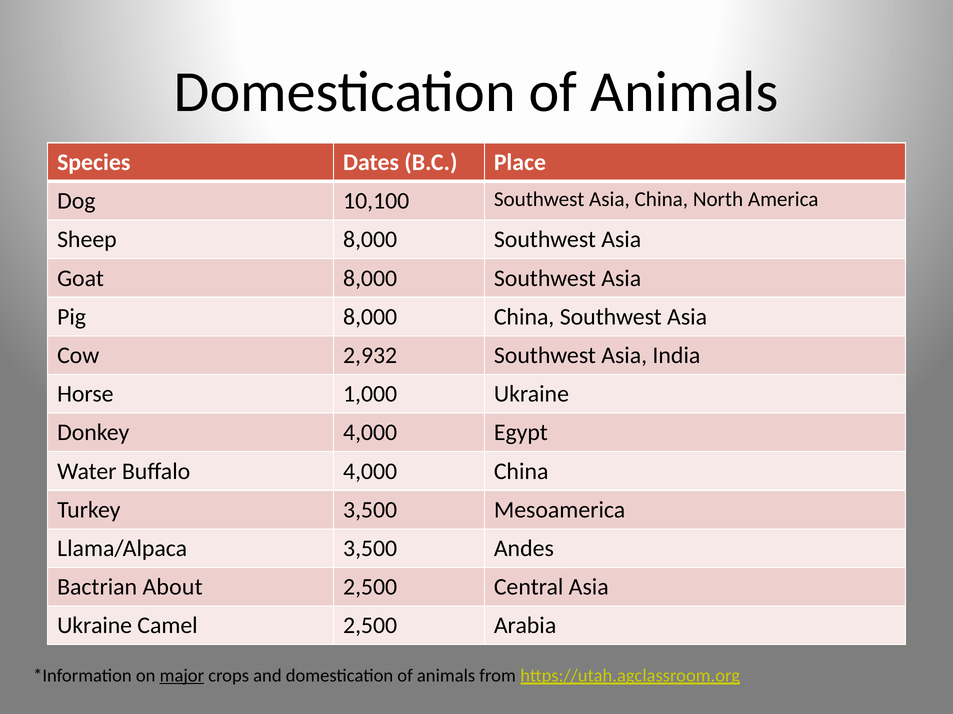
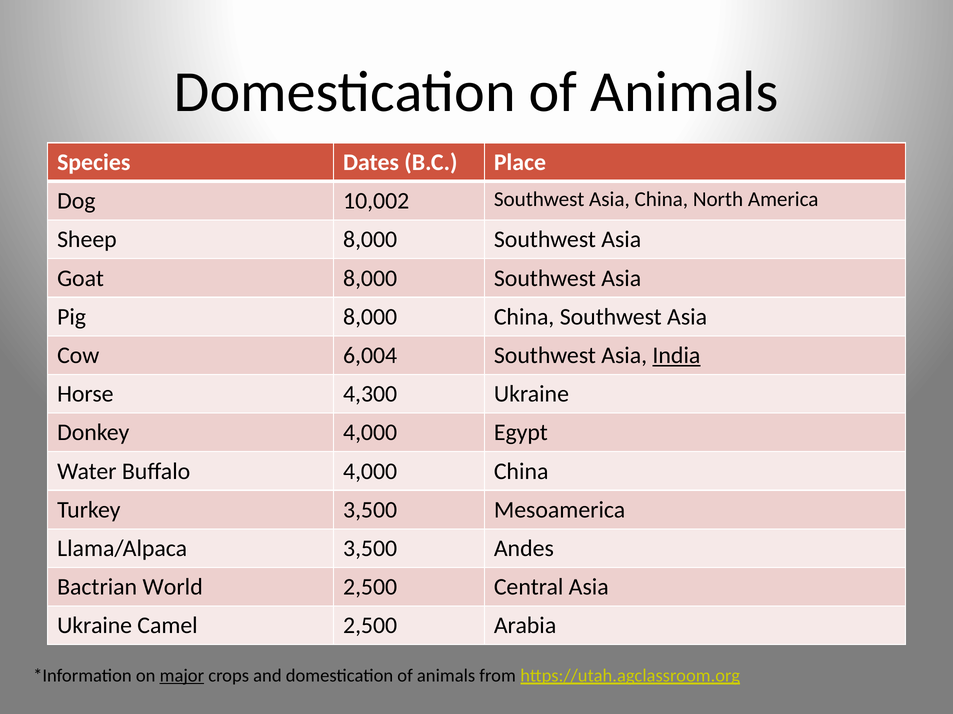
10,100: 10,100 -> 10,002 (376, 201)
2,932: 2,932 -> 6,004 (370, 356)
India underline: none -> present (676, 356)
1,000: 1,000 -> 4,300 (370, 394)
About: About -> World (173, 588)
